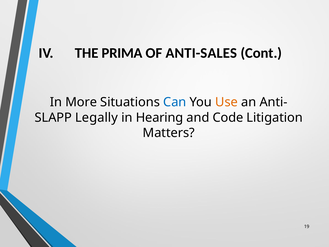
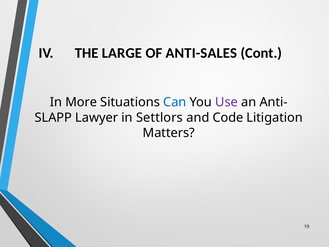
PRIMA: PRIMA -> LARGE (122, 53)
Use colour: orange -> purple (227, 102)
Legally: Legally -> Lawyer (97, 117)
Hearing: Hearing -> Settlors (159, 117)
